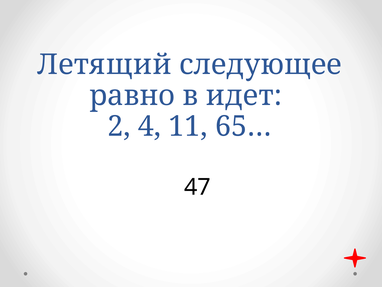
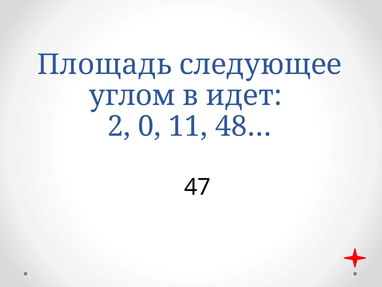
Летящий: Летящий -> Площадь (104, 65)
равно: равно -> углом (132, 95)
4: 4 -> 0 (149, 126)
65…: 65… -> 48… (243, 126)
